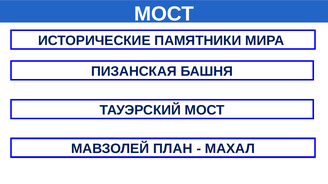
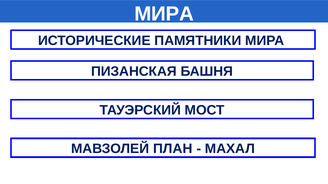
МОСТ: МОСТ -> МИРА (164, 14)
